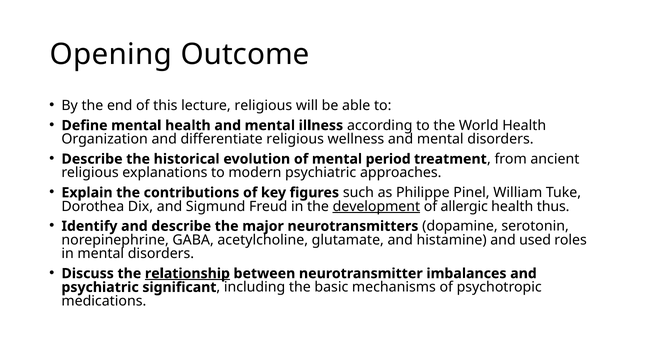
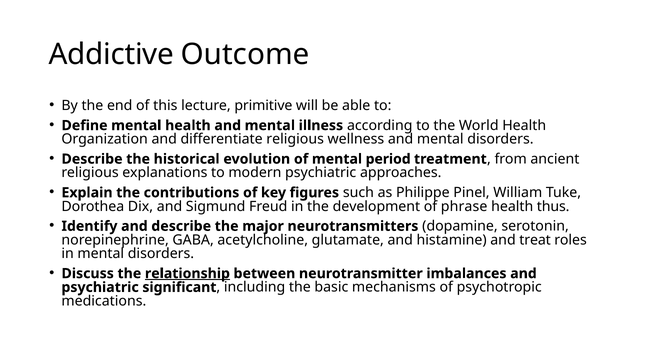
Opening: Opening -> Addictive (111, 54)
lecture religious: religious -> primitive (263, 106)
development underline: present -> none (376, 206)
allergic: allergic -> phrase (464, 206)
used: used -> treat (535, 240)
